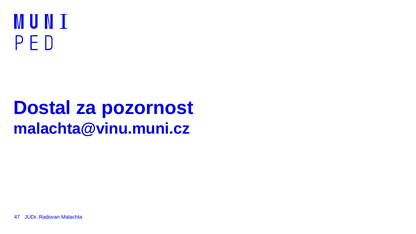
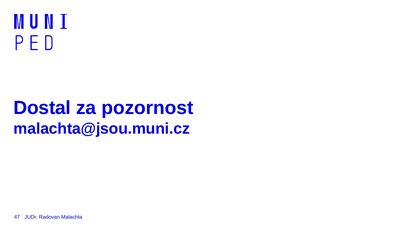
malachta@vinu.muni.cz: malachta@vinu.muni.cz -> malachta@jsou.muni.cz (102, 129)
